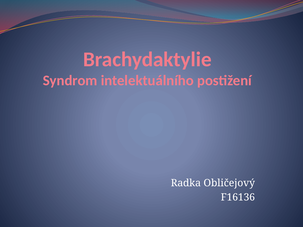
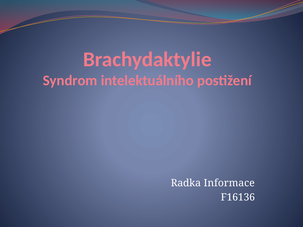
Obličejový: Obličejový -> Informace (229, 183)
